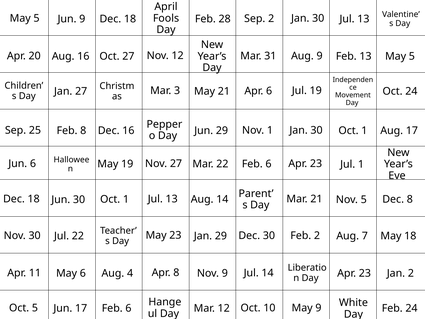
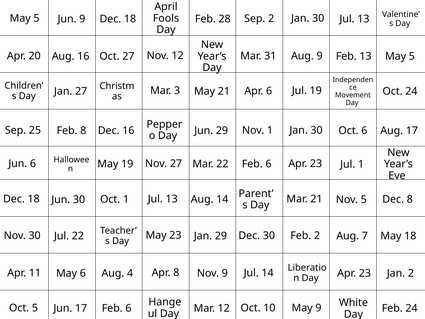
Jan 30 Oct 1: 1 -> 6 (364, 131)
